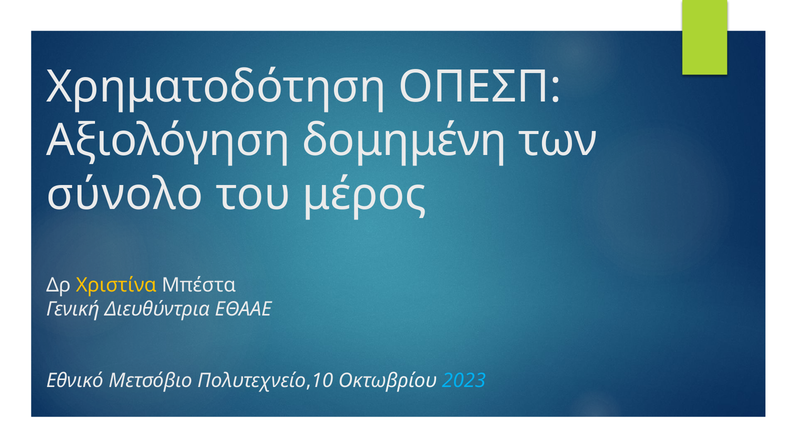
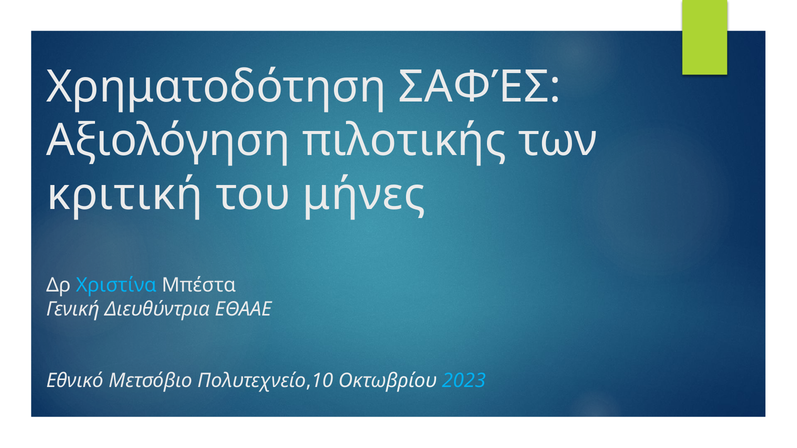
ΟΠΕΣΠ: ΟΠΕΣΠ -> ΣΑΦΈΣ (480, 87)
δομημένη: δομημένη -> πιλοτικής (404, 141)
σύνολο: σύνολο -> κριτική (125, 194)
μέρος: μέρος -> μήνες (364, 194)
Χριστίνα colour: yellow -> light blue (116, 285)
